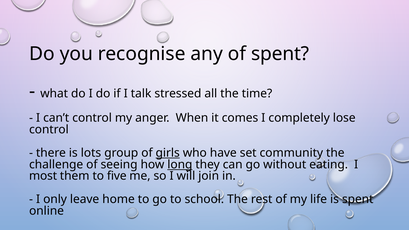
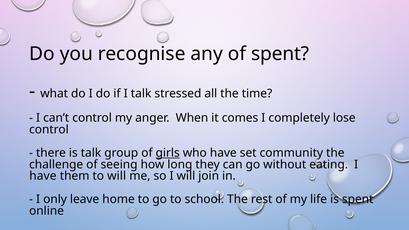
is lots: lots -> talk (91, 153)
long underline: present -> none (180, 164)
most: most -> have (43, 176)
to five: five -> will (117, 176)
